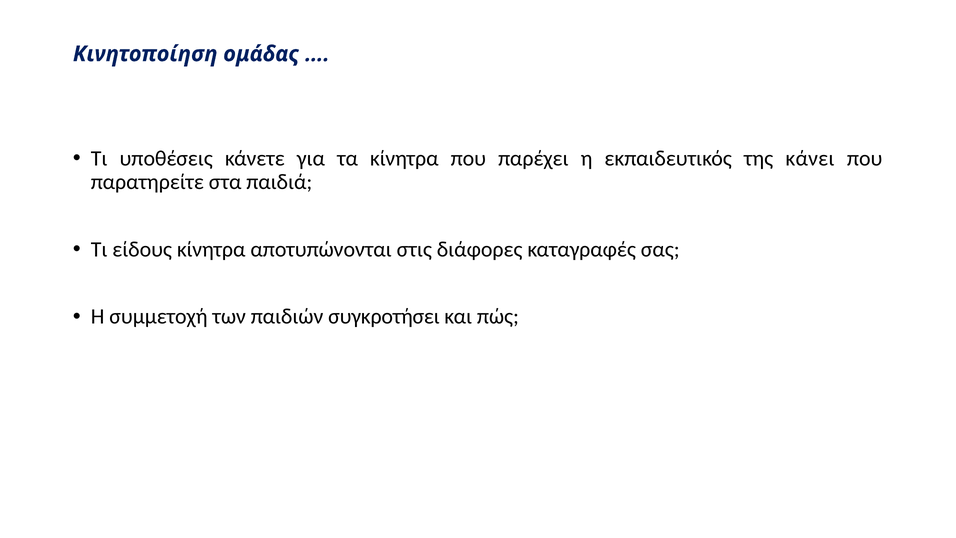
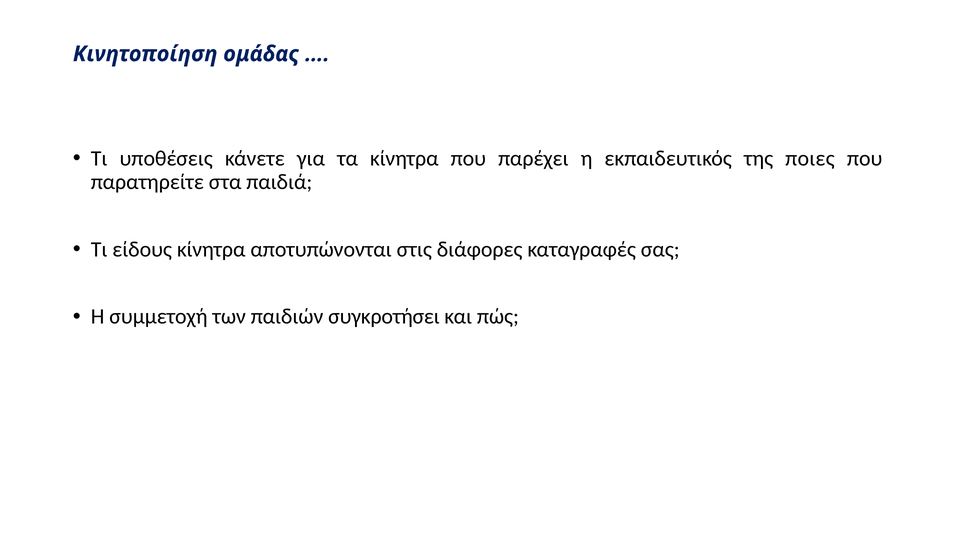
κάνει: κάνει -> ποιες (810, 158)
